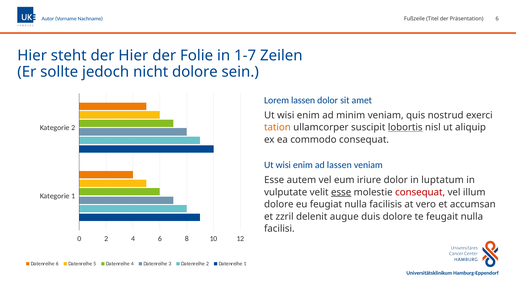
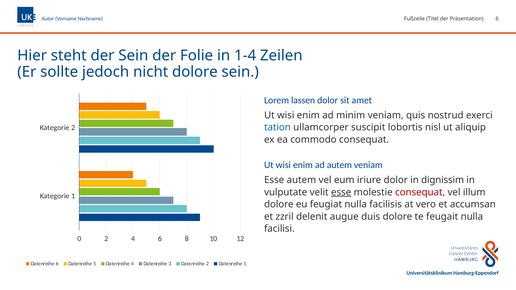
der Hier: Hier -> Sein (133, 56)
1-7: 1-7 -> 1-4 (245, 56)
tation colour: orange -> blue (277, 127)
lobortis underline: present -> none (405, 127)
ad lassen: lassen -> autem (339, 165)
luptatum: luptatum -> dignissim (443, 180)
